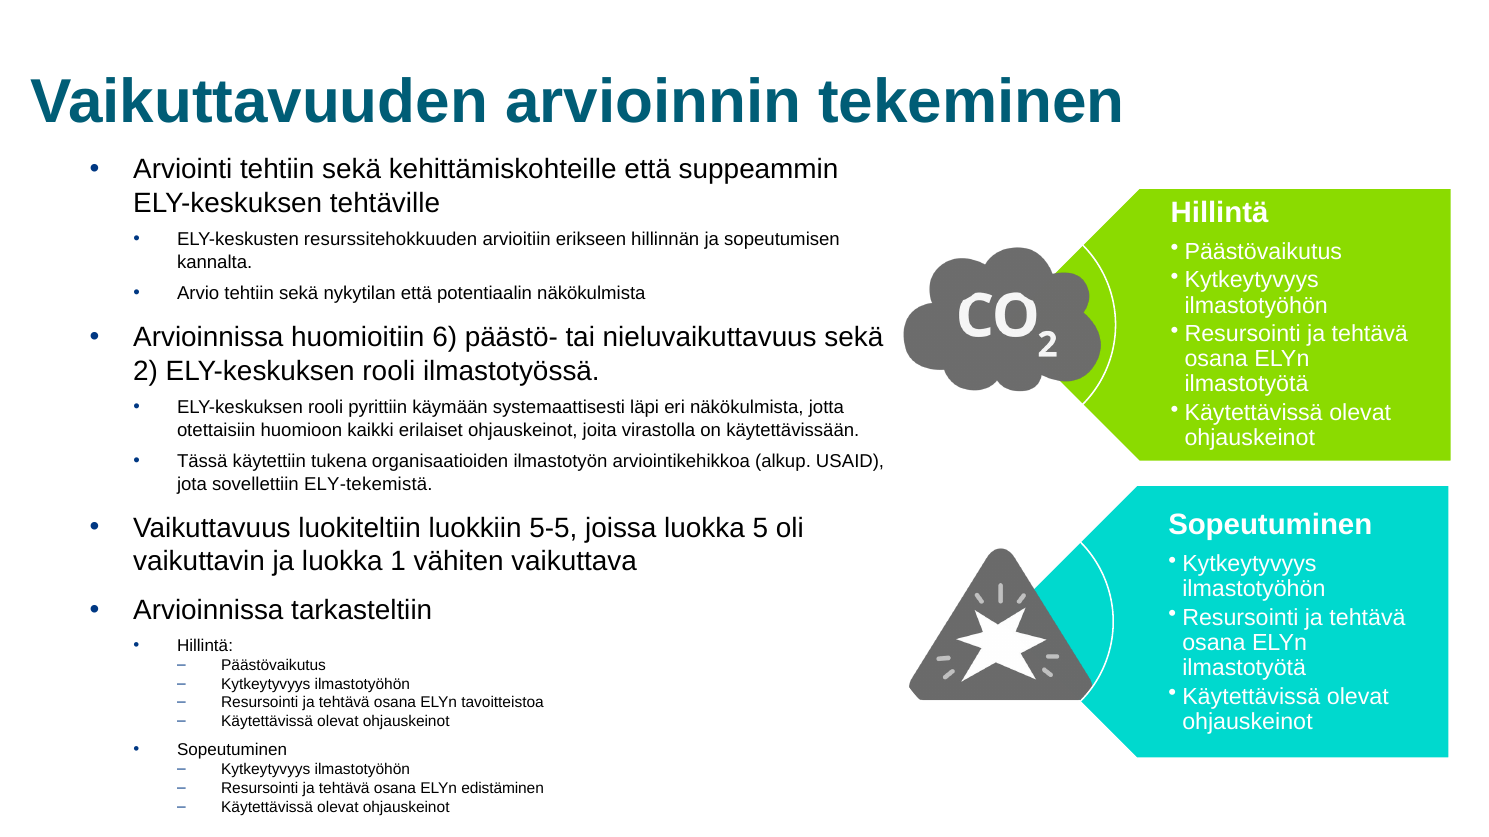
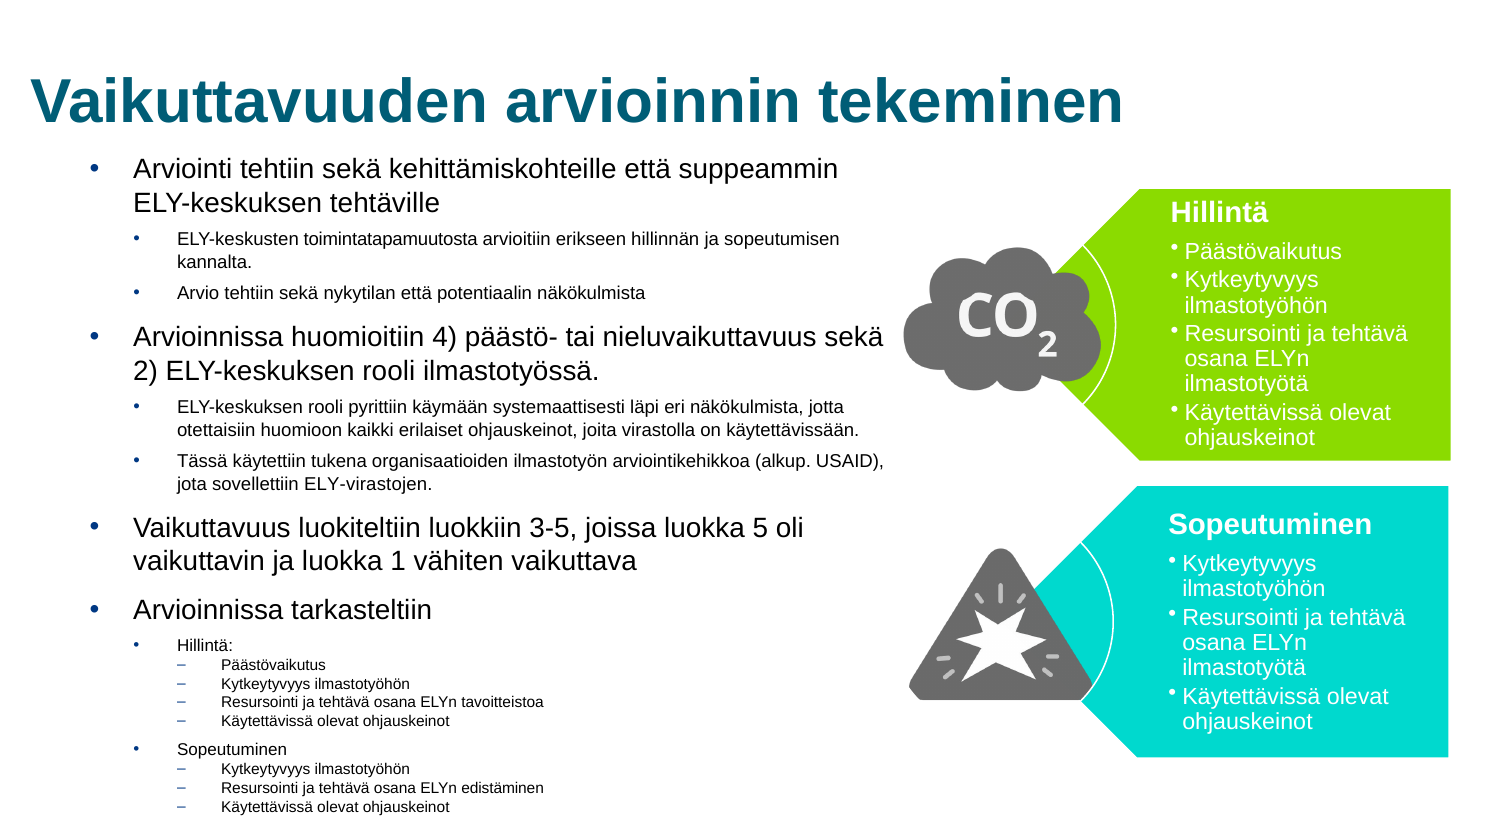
resurssitehokkuuden: resurssitehokkuuden -> toimintatapamuutosta (391, 240)
6: 6 -> 4 (445, 338)
ELY-tekemistä: ELY-tekemistä -> ELY-virastojen (368, 484)
5-5: 5-5 -> 3-5 (553, 528)
